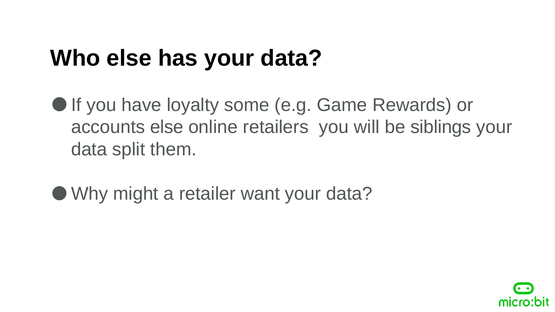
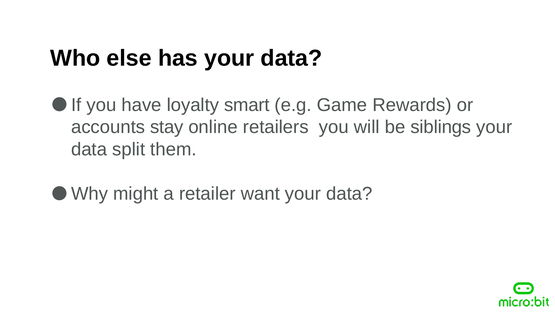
some: some -> smart (247, 105)
accounts else: else -> stay (167, 127)
